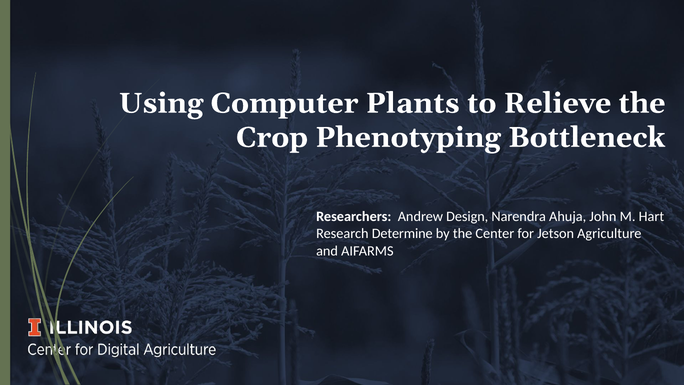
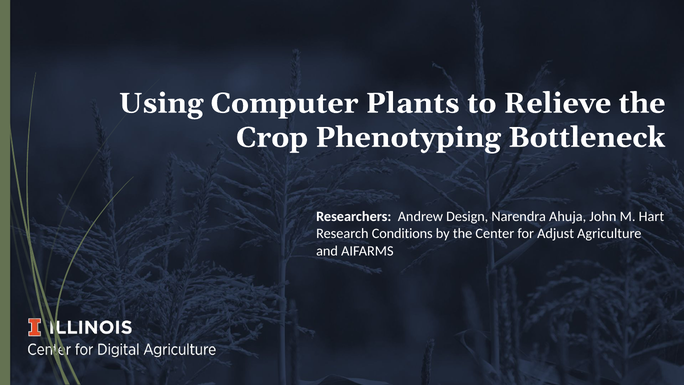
Determine: Determine -> Conditions (402, 234)
Jetson: Jetson -> Adjust (556, 234)
